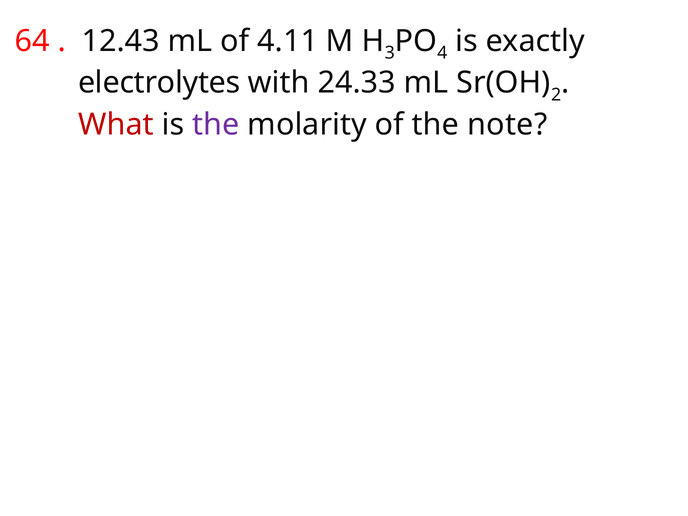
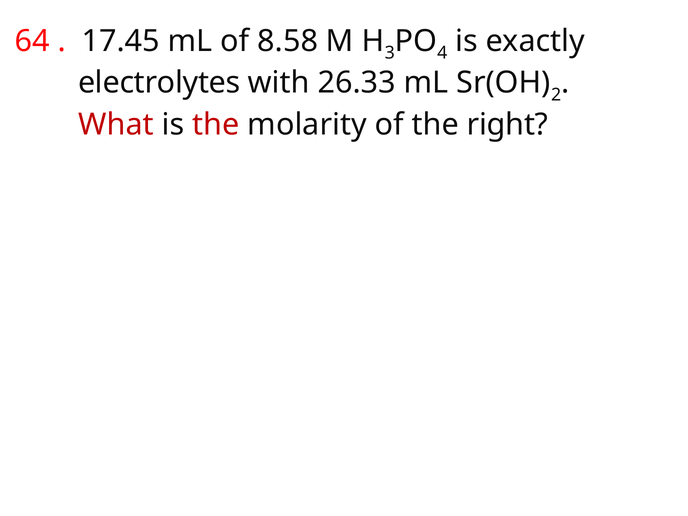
12.43: 12.43 -> 17.45 (121, 41)
4.11: 4.11 -> 8.58 (288, 41)
24.33: 24.33 -> 26.33 (357, 83)
the colour: purple -> red (216, 125)
note: note -> right (507, 125)
